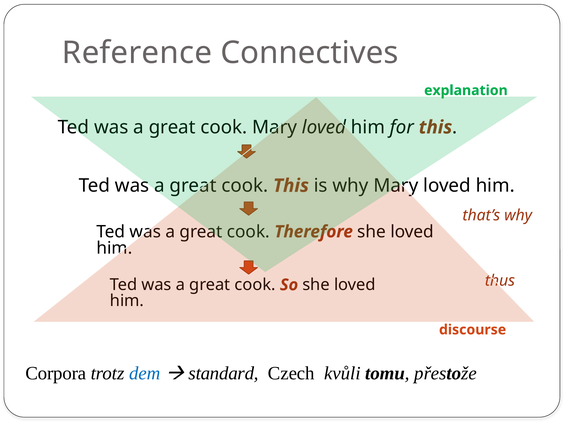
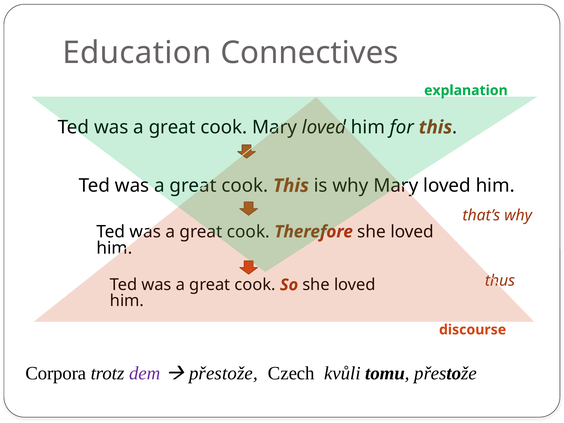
Reference: Reference -> Education (137, 53)
dem colour: blue -> purple (145, 373)
standard: standard -> přestože (223, 373)
